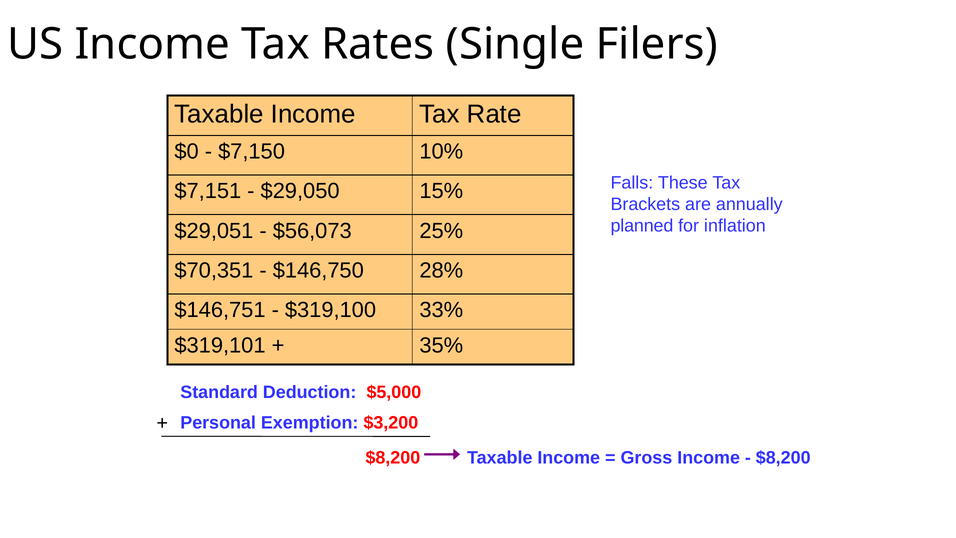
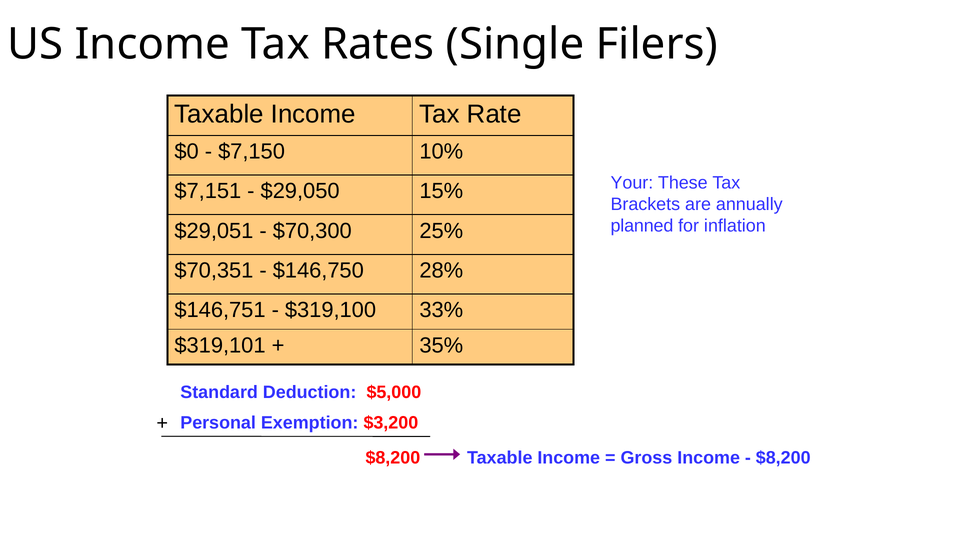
Falls: Falls -> Your (632, 183)
$56,073: $56,073 -> $70,300 (312, 231)
